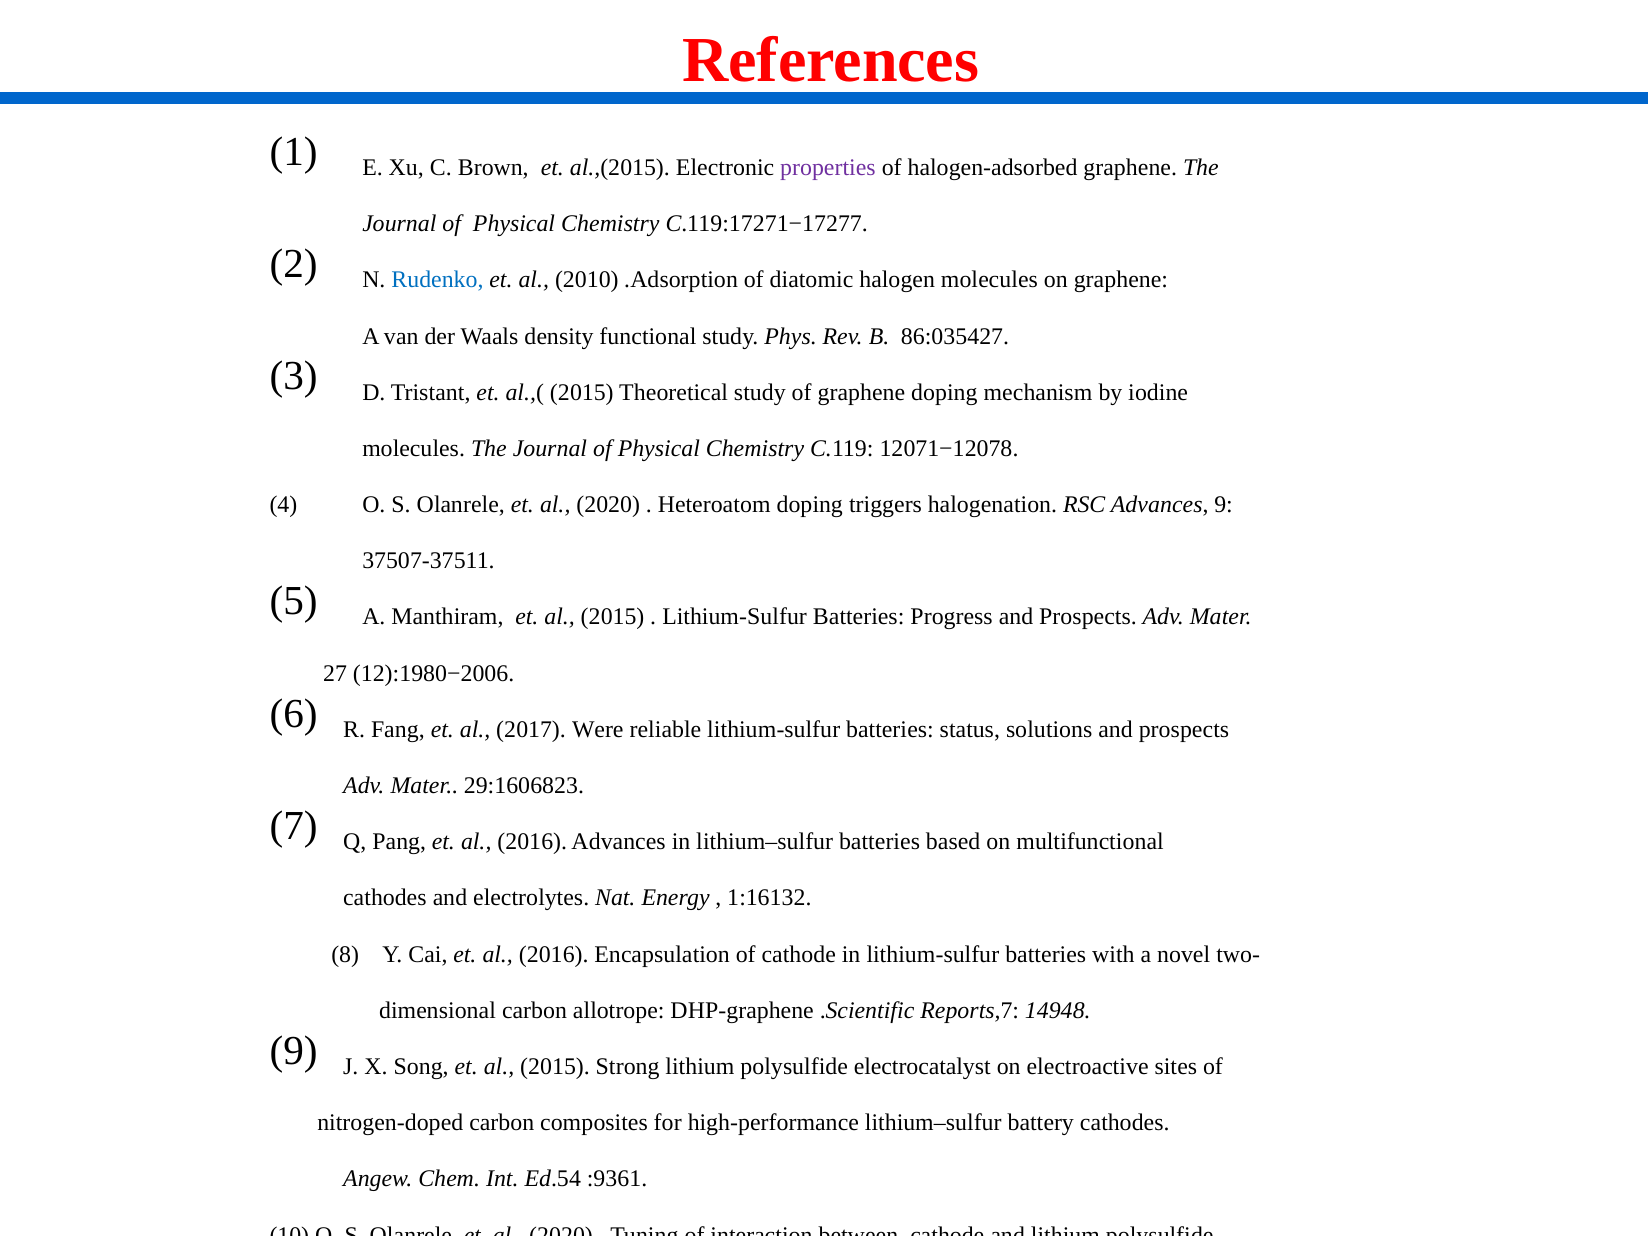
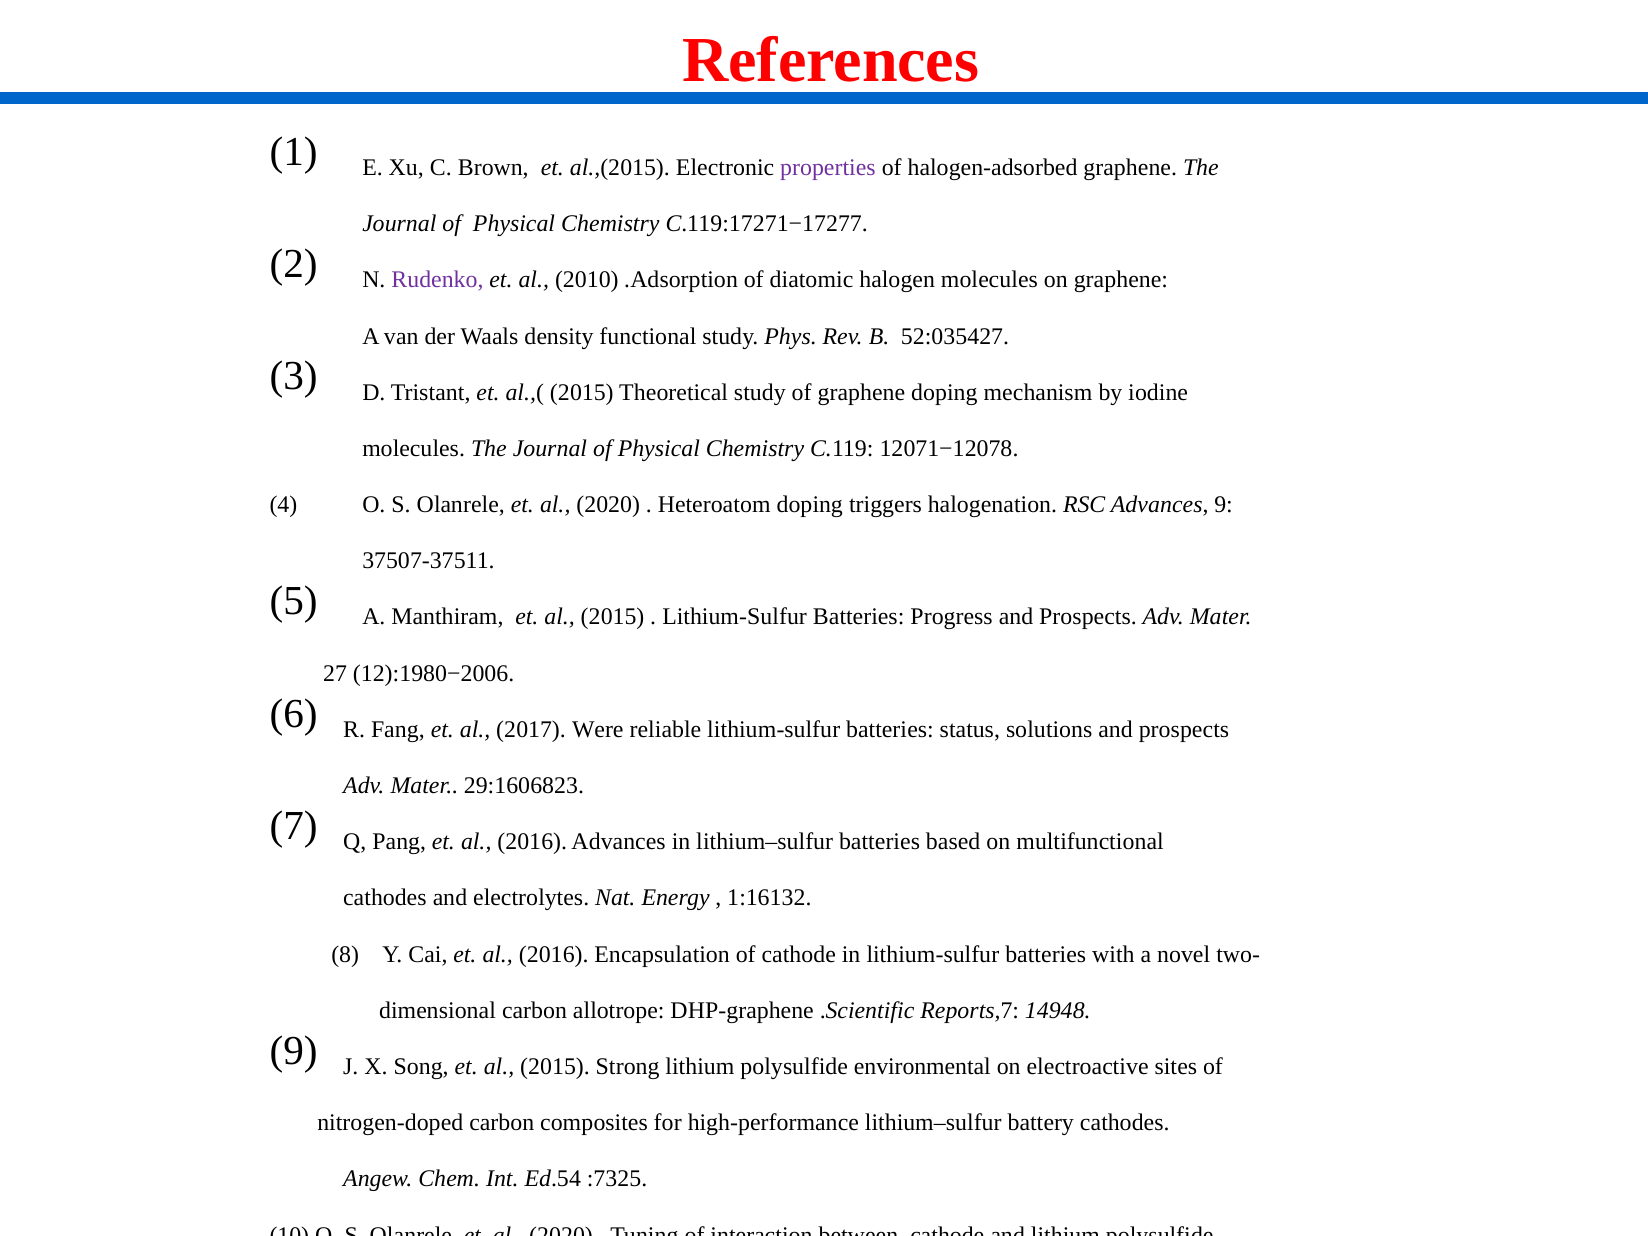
Rudenko colour: blue -> purple (438, 280)
86:035427: 86:035427 -> 52:035427 (955, 336)
electrocatalyst: electrocatalyst -> environmental (922, 1067)
:9361: :9361 -> :7325 (617, 1179)
